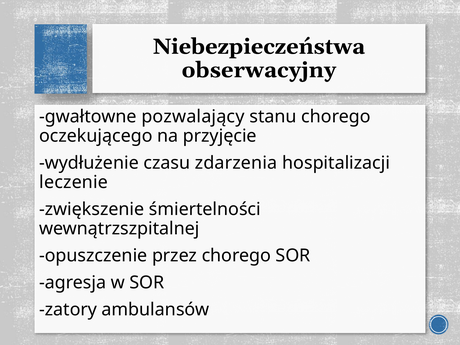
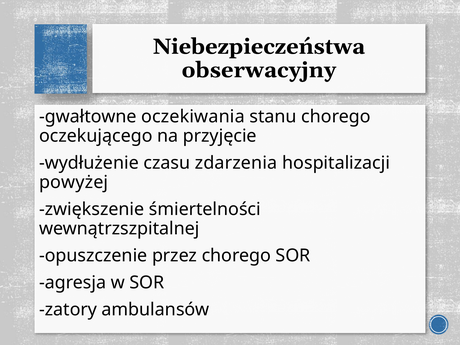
pozwalający: pozwalający -> oczekiwania (193, 117)
leczenie: leczenie -> powyżej (74, 182)
